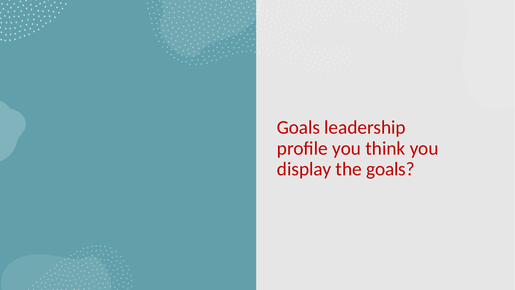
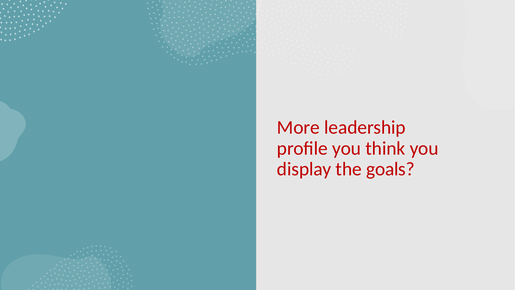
Goals: Goals -> More (298, 127)
